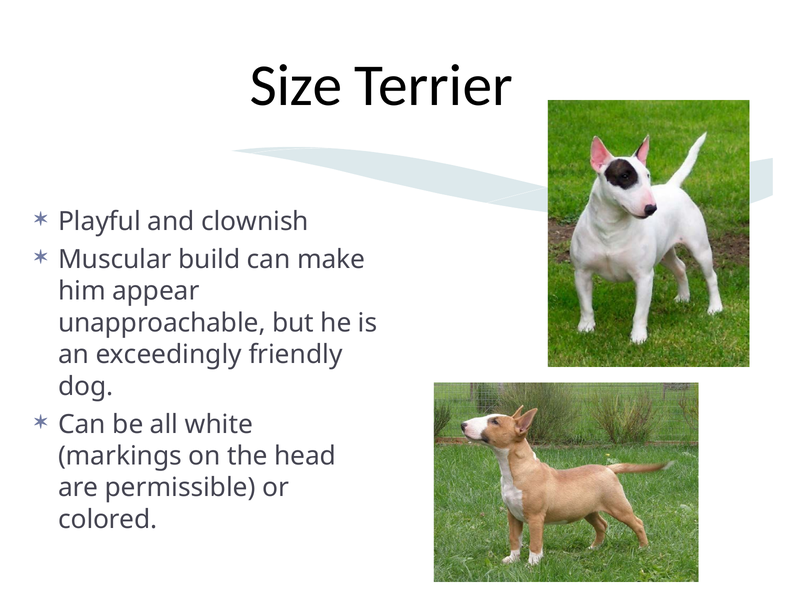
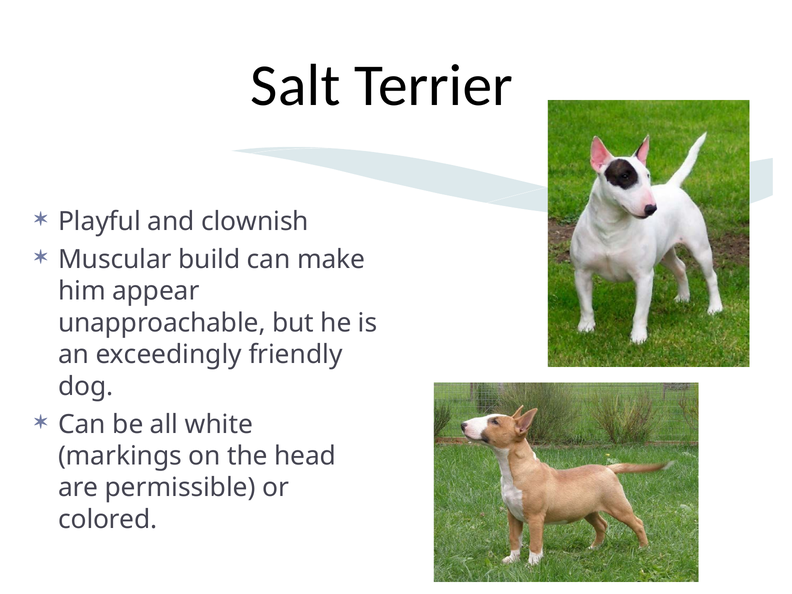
Size: Size -> Salt (296, 85)
